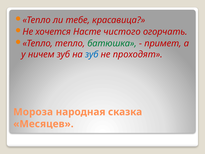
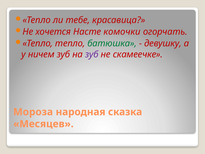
чистого: чистого -> комочки (122, 32)
примет: примет -> девушку (163, 43)
зуб colour: blue -> purple (92, 54)
проходят: проходят -> скамеечке (138, 54)
